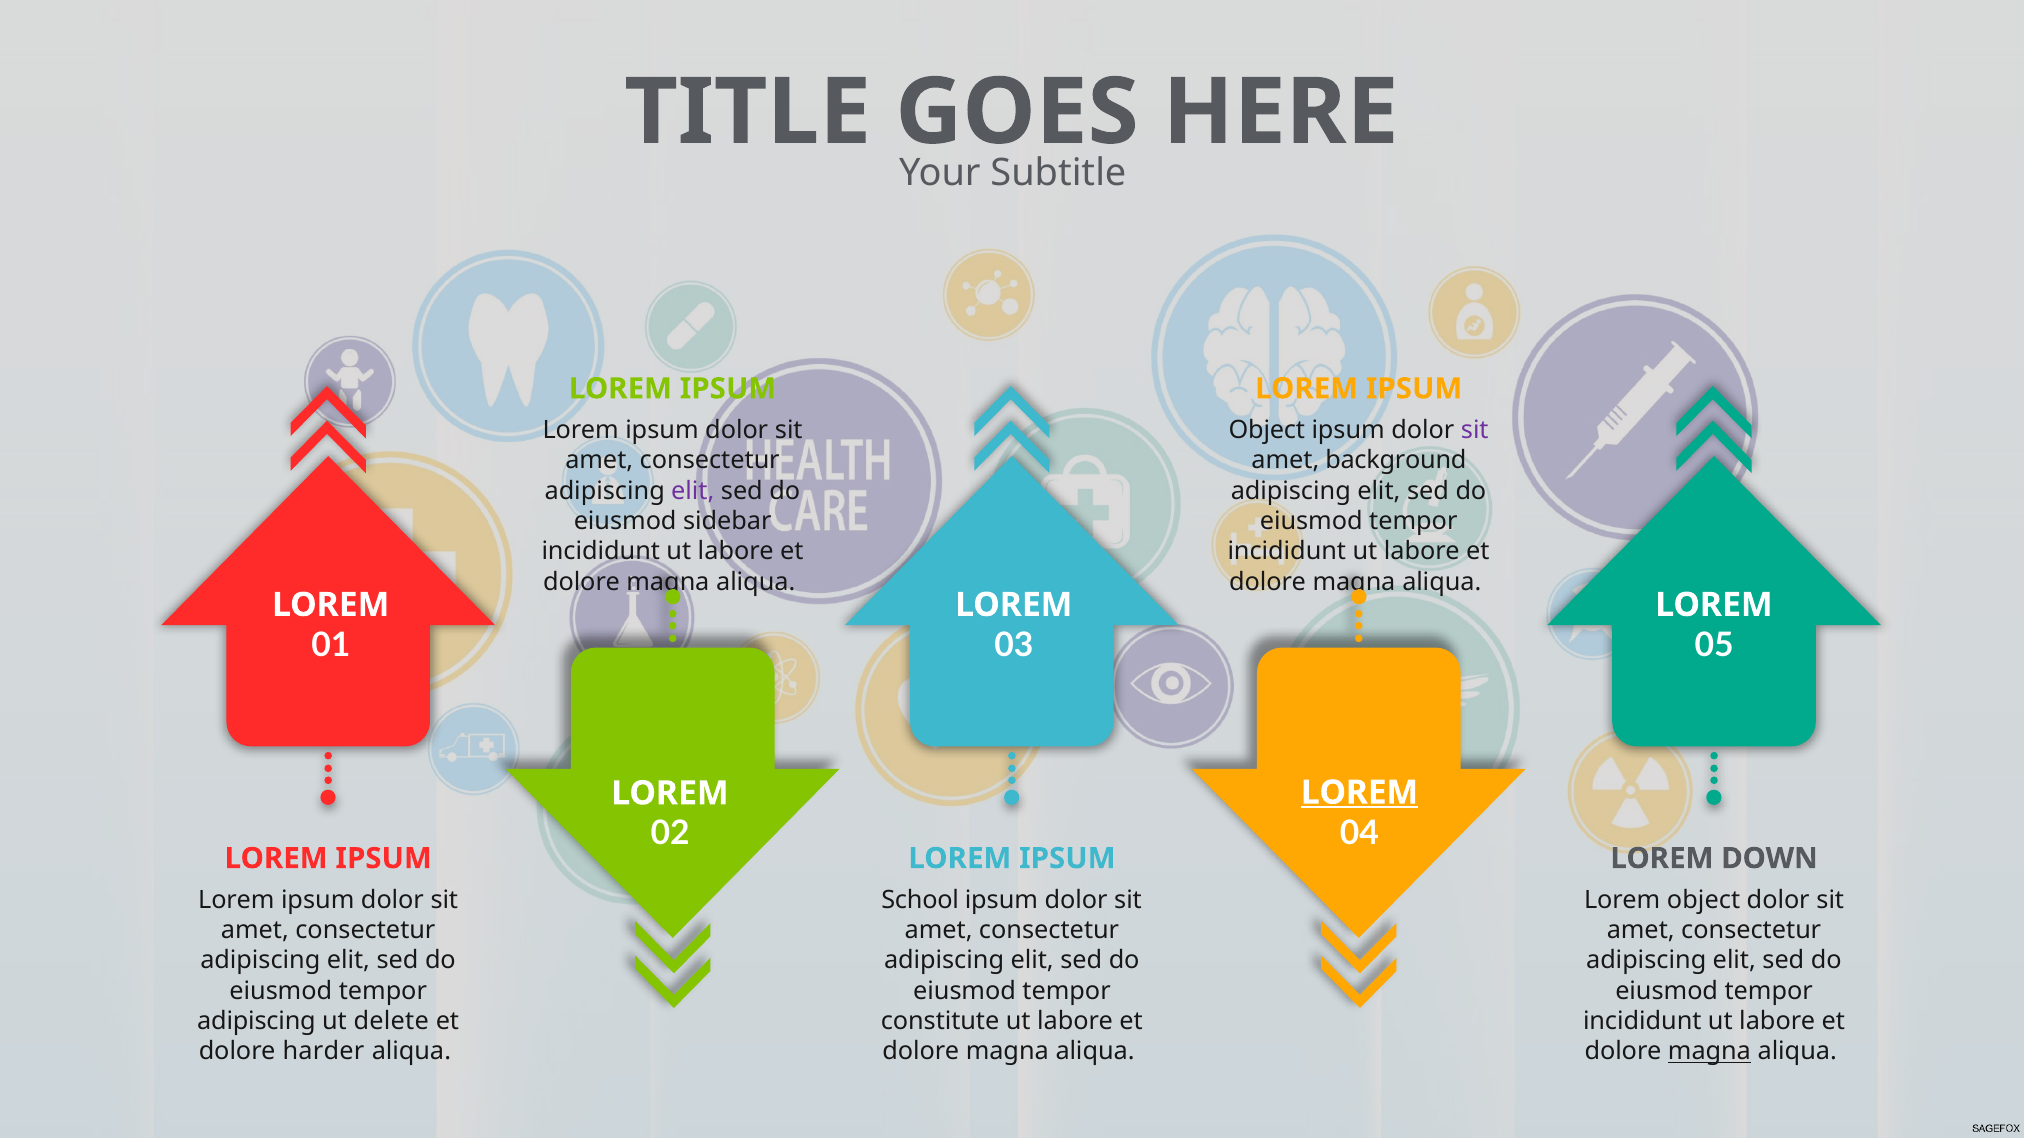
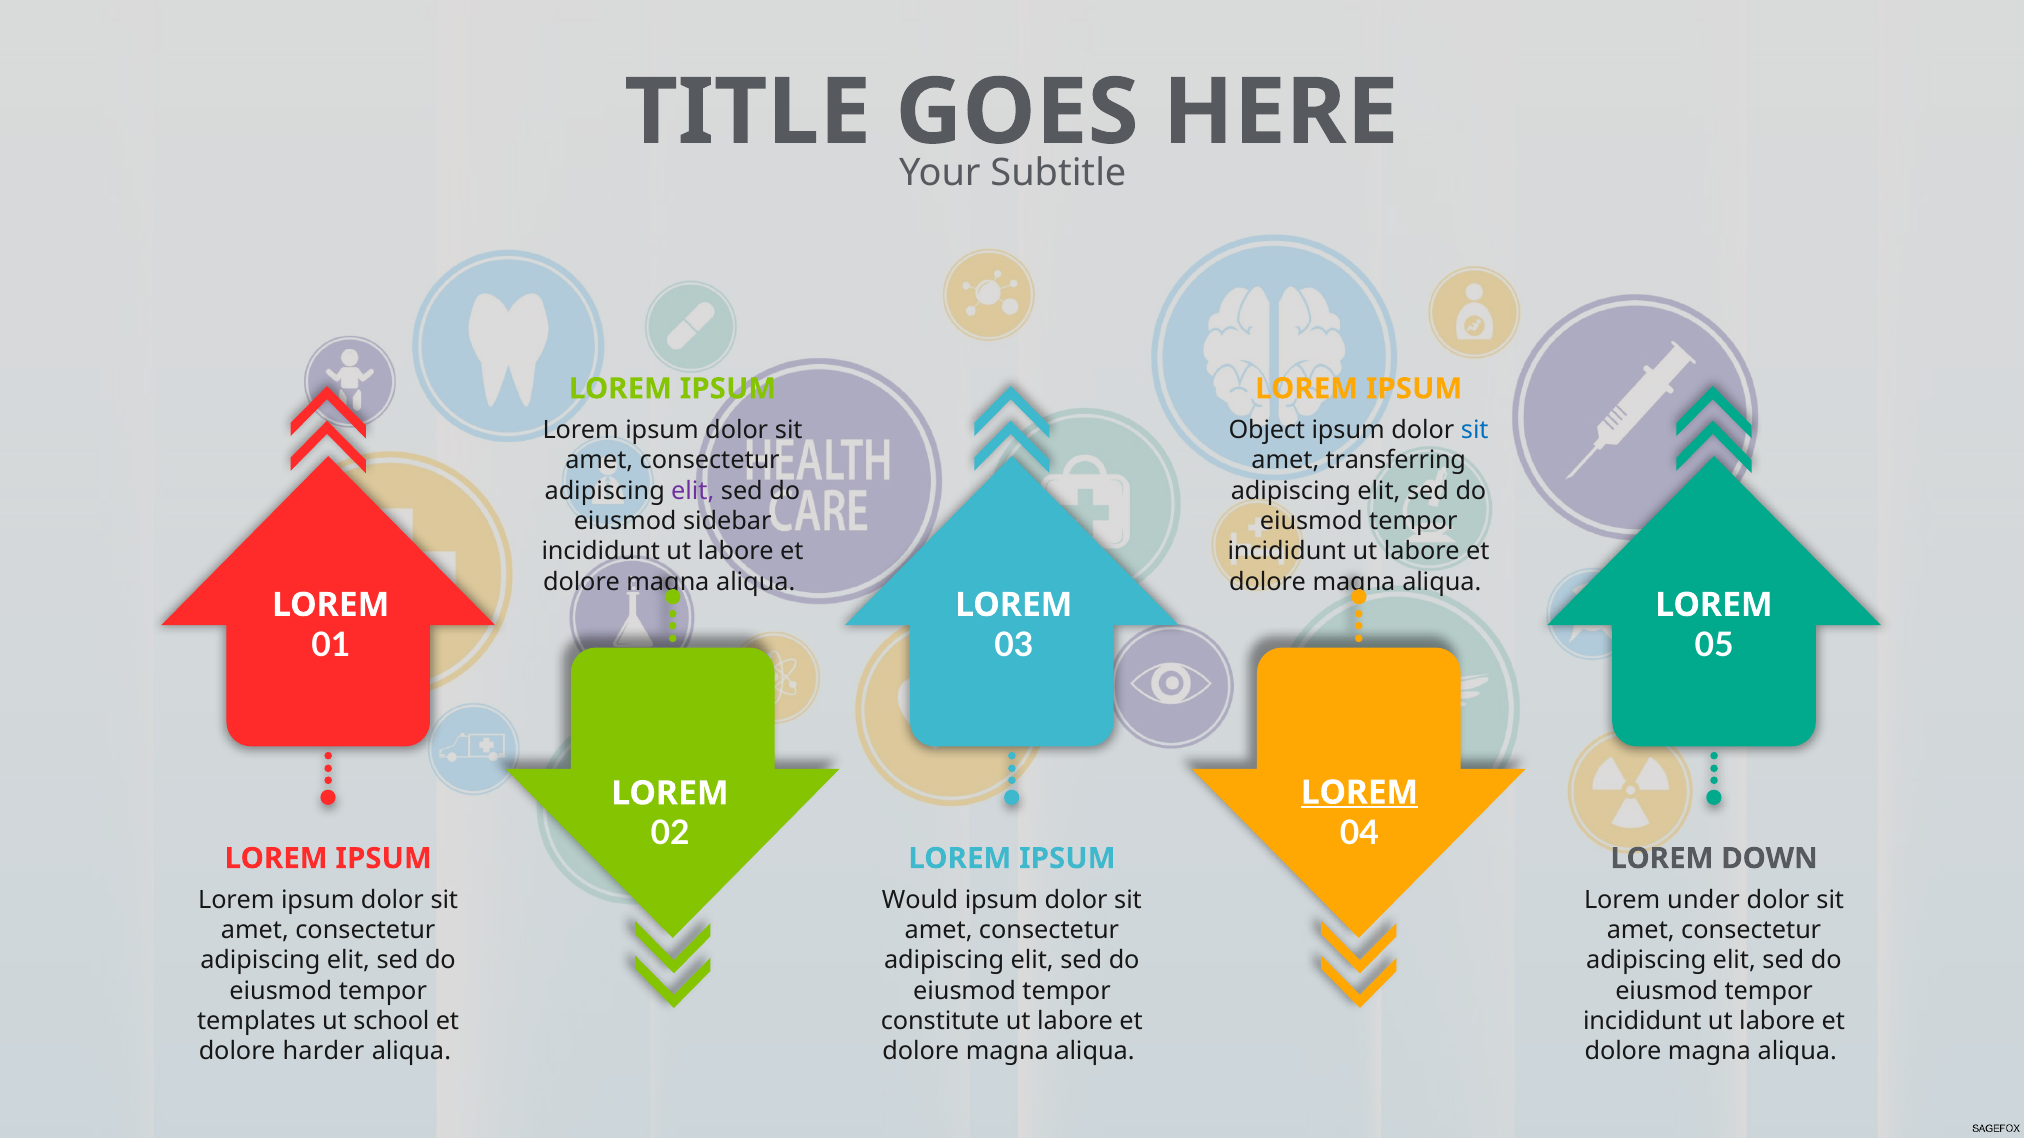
sit colour: purple -> blue (1475, 430)
background: background -> transferring (1396, 461)
School: School -> Would (920, 900)
Lorem object: object -> under (1703, 900)
adipiscing: adipiscing -> templates (256, 1022)
delete: delete -> school (391, 1022)
magna underline: present -> none (1709, 1052)
